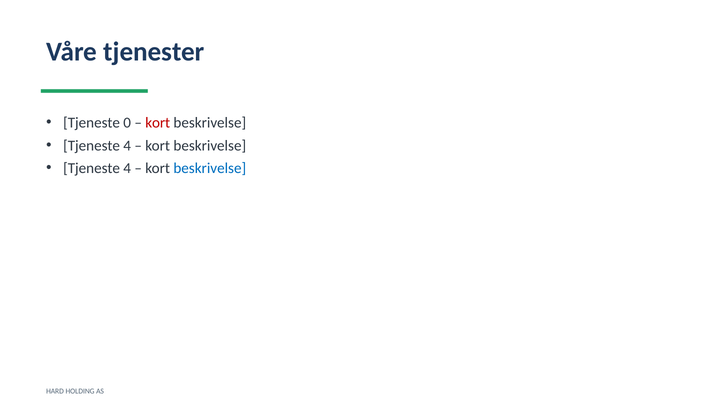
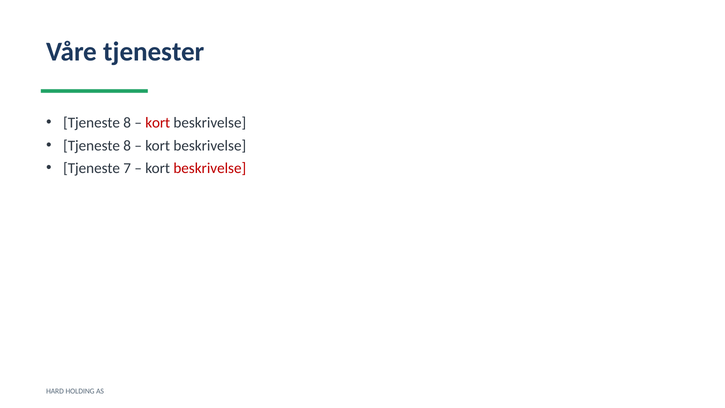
0: 0 -> 8 (127, 123)
4: 4 -> 8 (127, 145)
4: 4 -> 7 (127, 168)
beskrivelse colour: blue -> red (210, 168)
